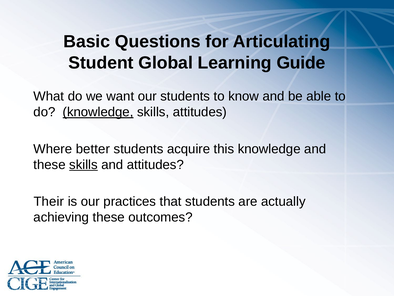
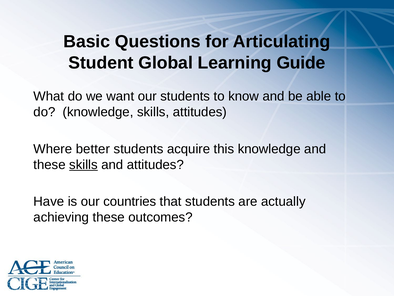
knowledge underline: present -> none (98, 112)
Their: Their -> Have (49, 201)
practices: practices -> countries (130, 201)
